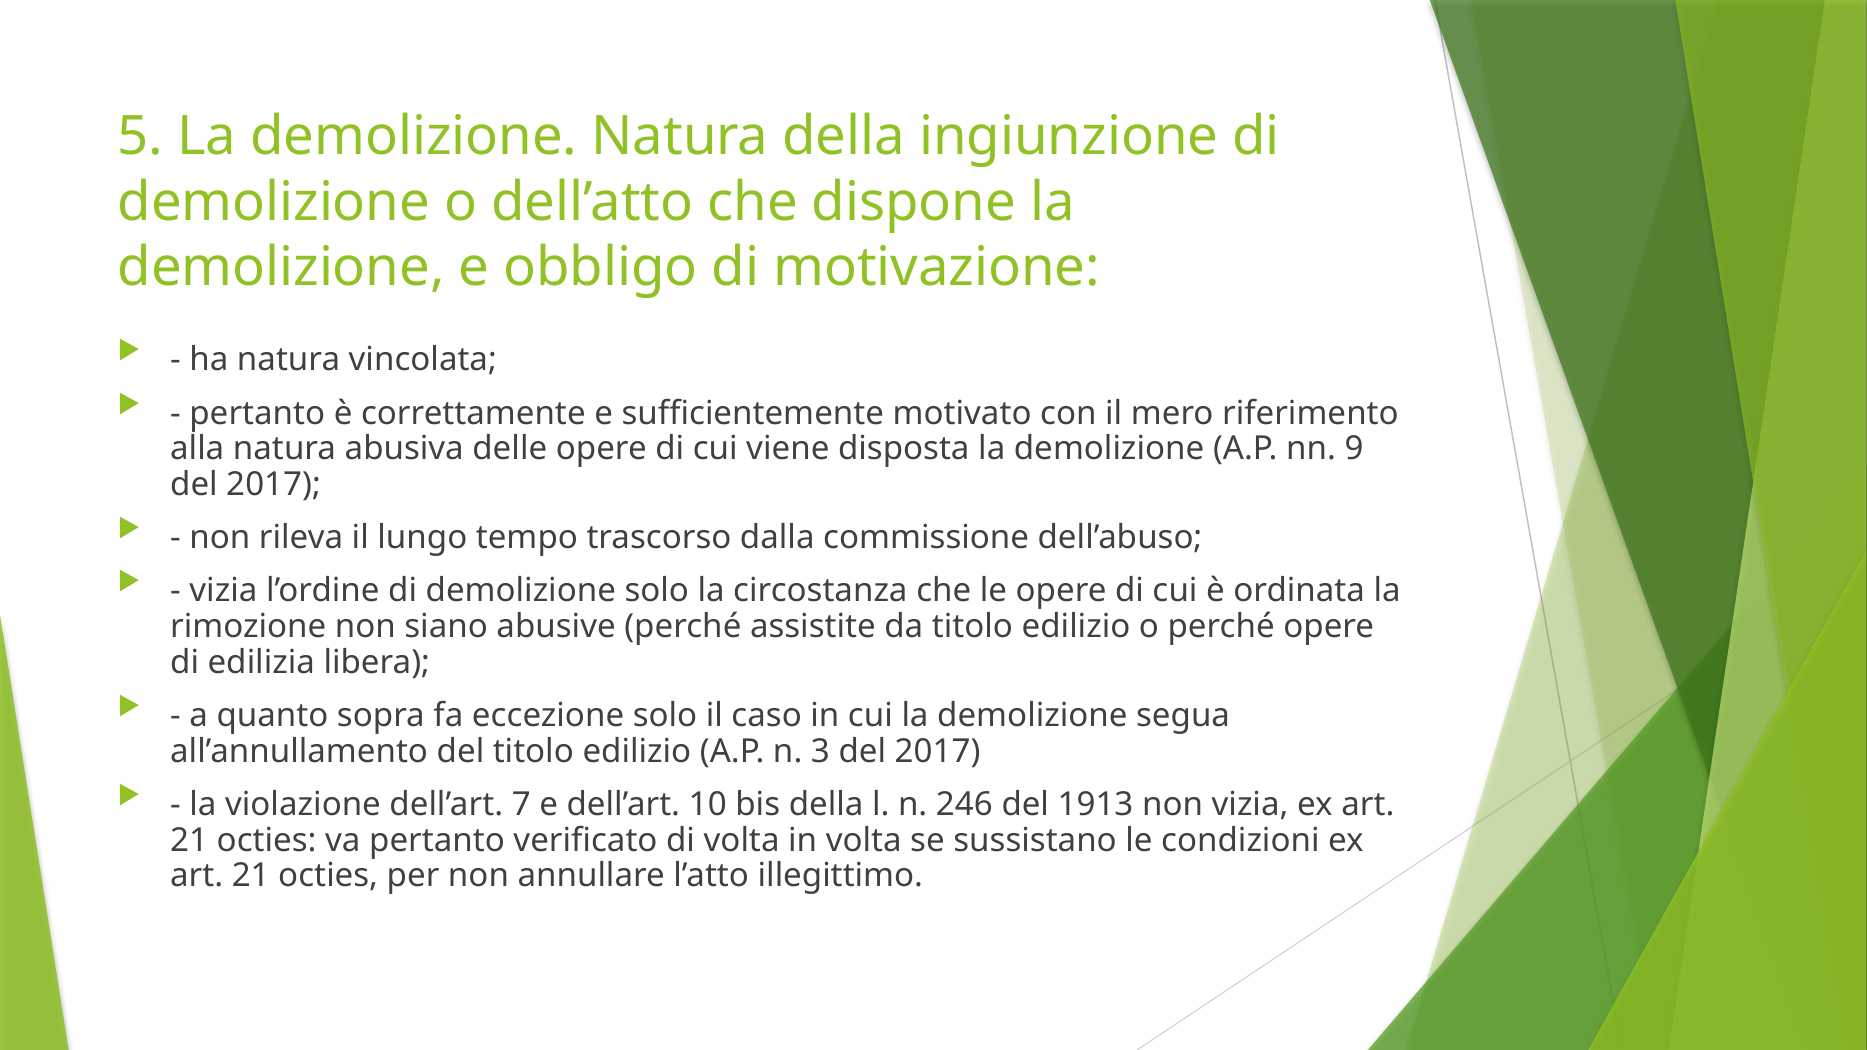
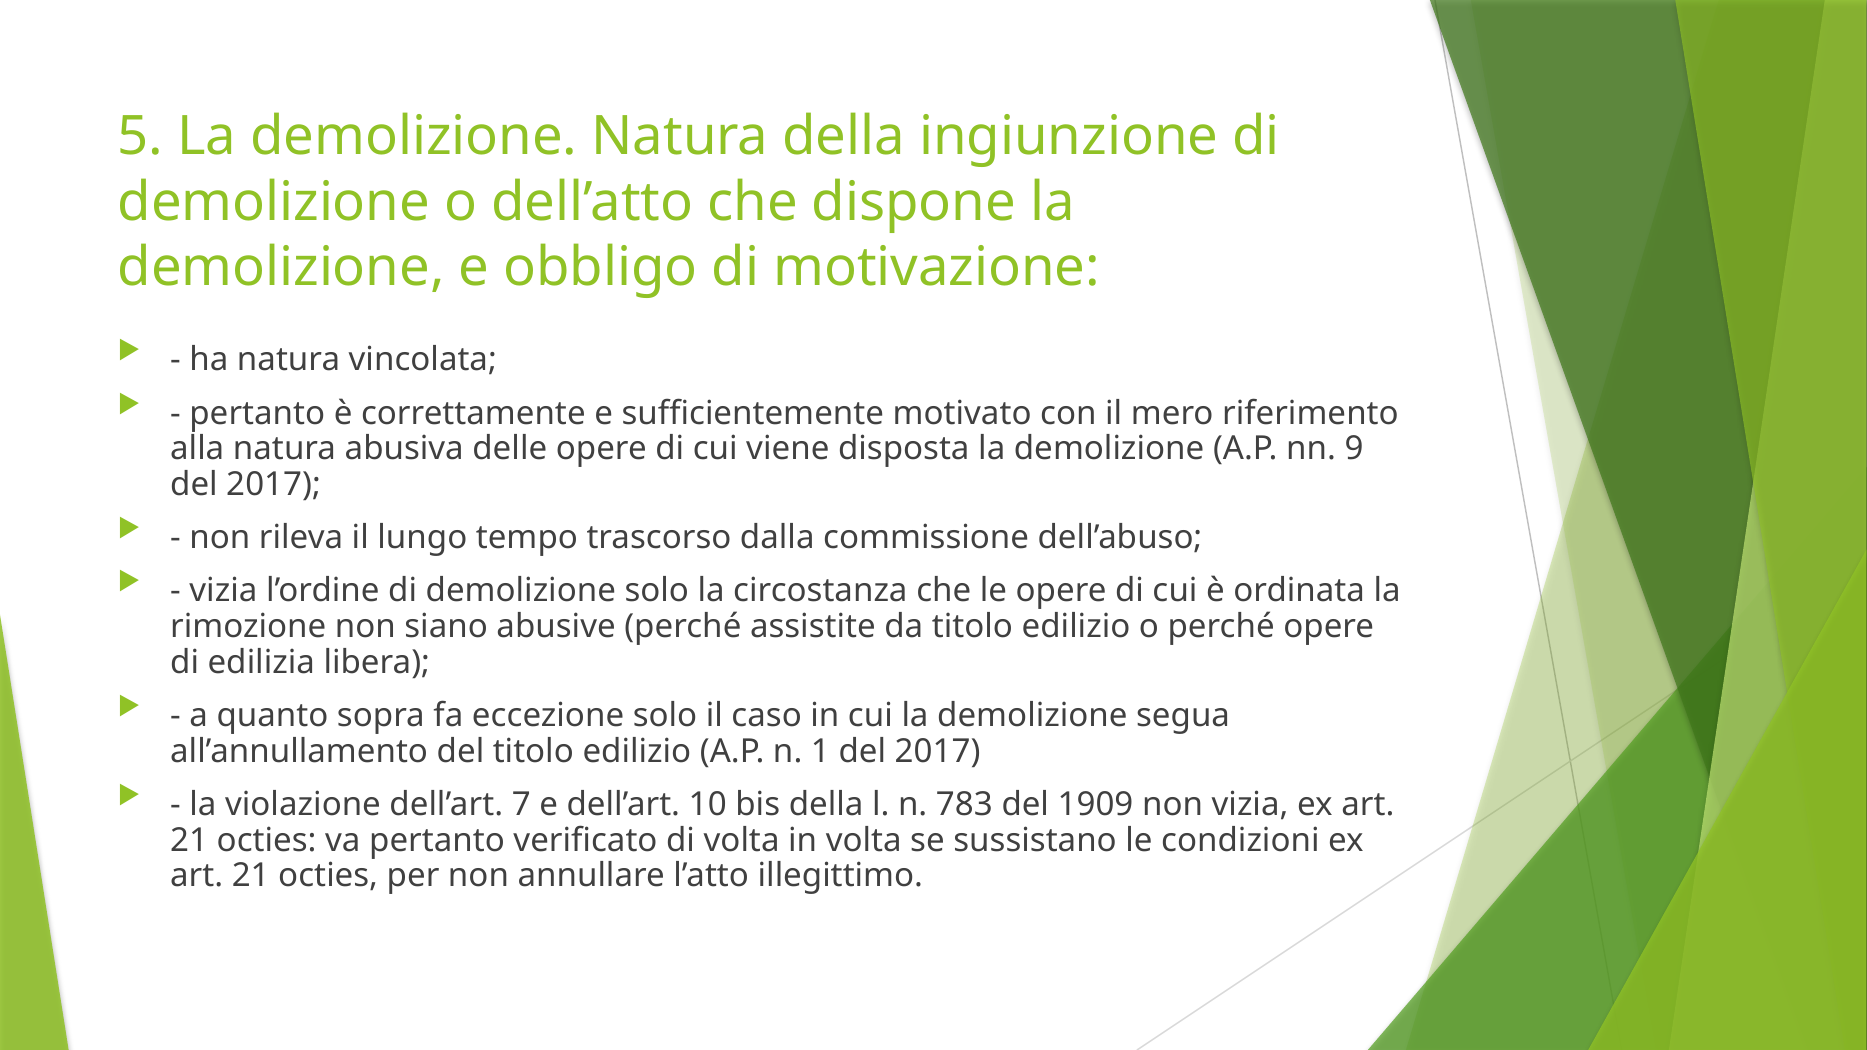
3: 3 -> 1 (820, 751)
246: 246 -> 783 (964, 805)
1913: 1913 -> 1909 (1096, 805)
